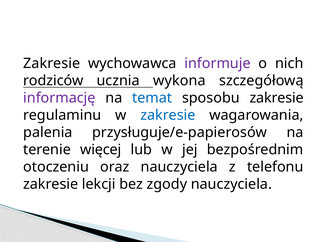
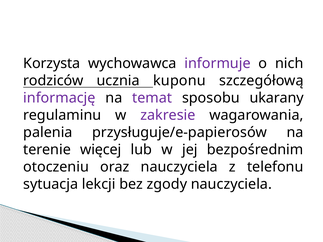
Zakresie: Zakresie -> Korzysta (52, 64)
wykona: wykona -> kuponu (179, 81)
temat colour: blue -> purple (152, 98)
sposobu zakresie: zakresie -> ukarany (277, 98)
zakresie colour: blue -> purple (168, 115)
zakresie: zakresie -> sytuacja (51, 184)
